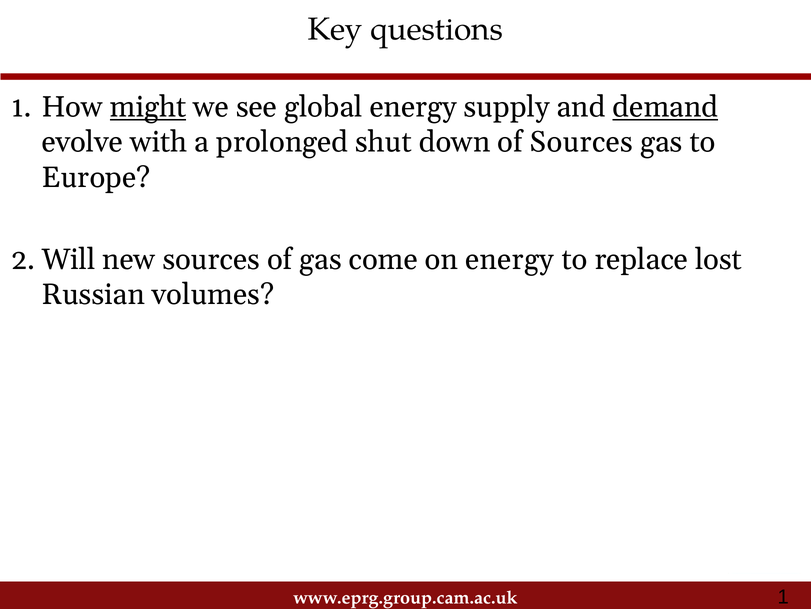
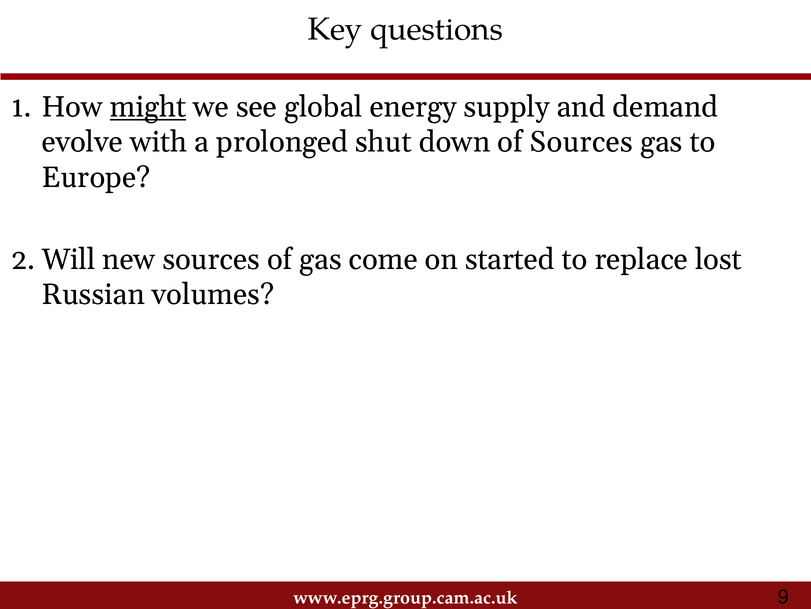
demand underline: present -> none (665, 107)
on energy: energy -> started (510, 259)
1: 1 -> 9 (783, 596)
